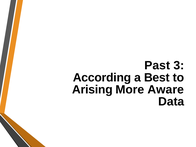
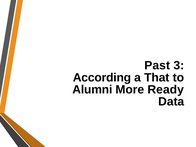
Best: Best -> That (157, 77)
Arising: Arising -> Alumni (92, 90)
Aware: Aware -> Ready (166, 90)
